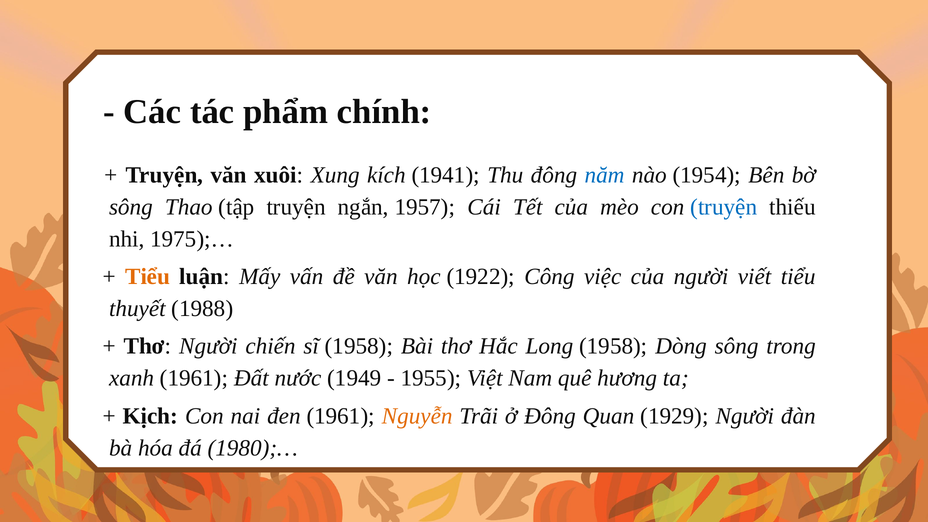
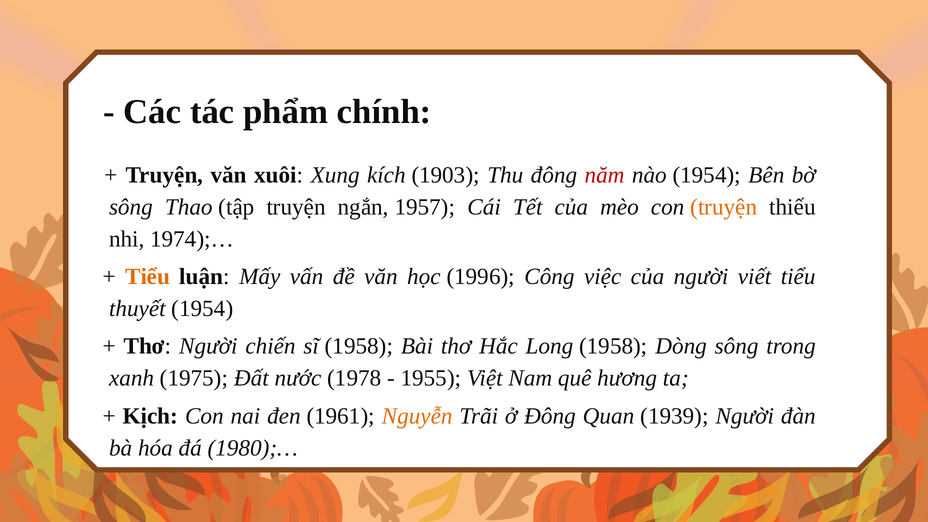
1941: 1941 -> 1903 (446, 175)
năm colour: blue -> red (605, 175)
truyện colour: blue -> orange (724, 207)
1975);…: 1975);… -> 1974);… (192, 239)
1922: 1922 -> 1996 (481, 277)
thuyết 1988: 1988 -> 1954 (202, 309)
xanh 1961: 1961 -> 1975 (194, 378)
1949: 1949 -> 1978 (354, 378)
1929: 1929 -> 1939 (674, 416)
